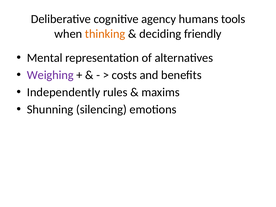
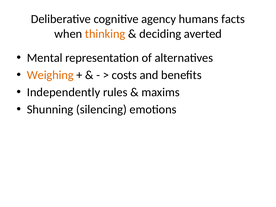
tools: tools -> facts (233, 19)
friendly: friendly -> averted (203, 34)
Weighing colour: purple -> orange (50, 75)
